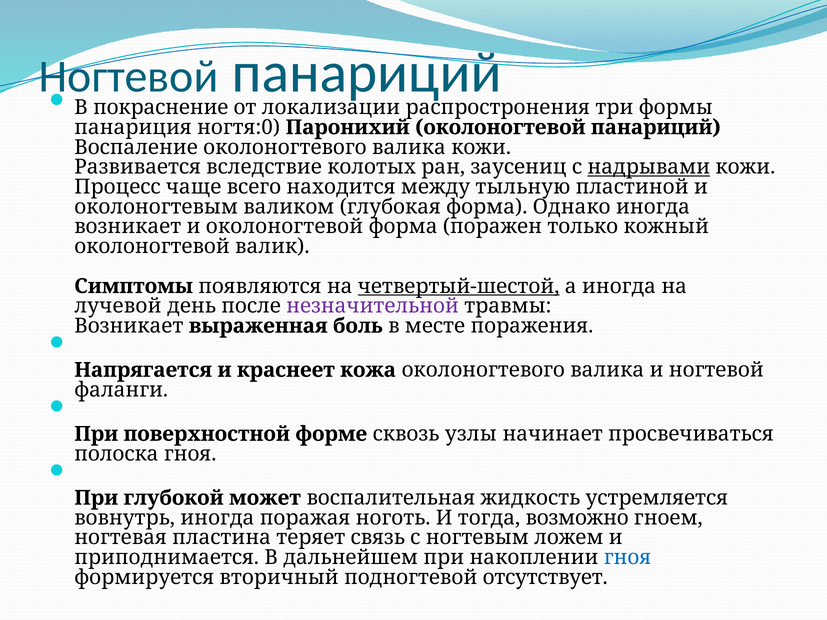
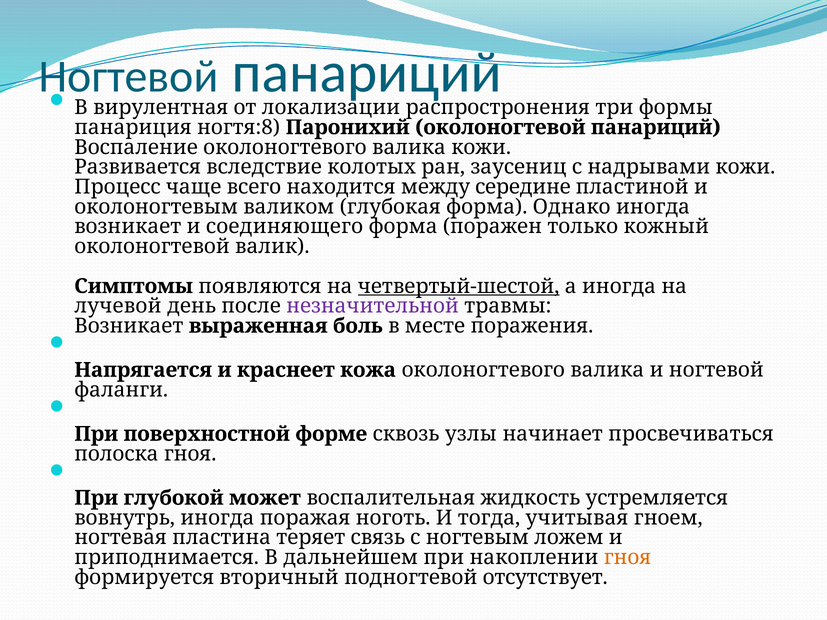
покраснение: покраснение -> вирулентная (161, 108)
ногтя:0: ногтя:0 -> ногтя:8 (239, 127)
надрывами underline: present -> none (649, 167)
тыльную: тыльную -> середине (523, 187)
и околоногтевой: околоногтевой -> соединяющего (284, 227)
возможно: возможно -> учитывая (577, 518)
гноя colour: blue -> orange (627, 558)
